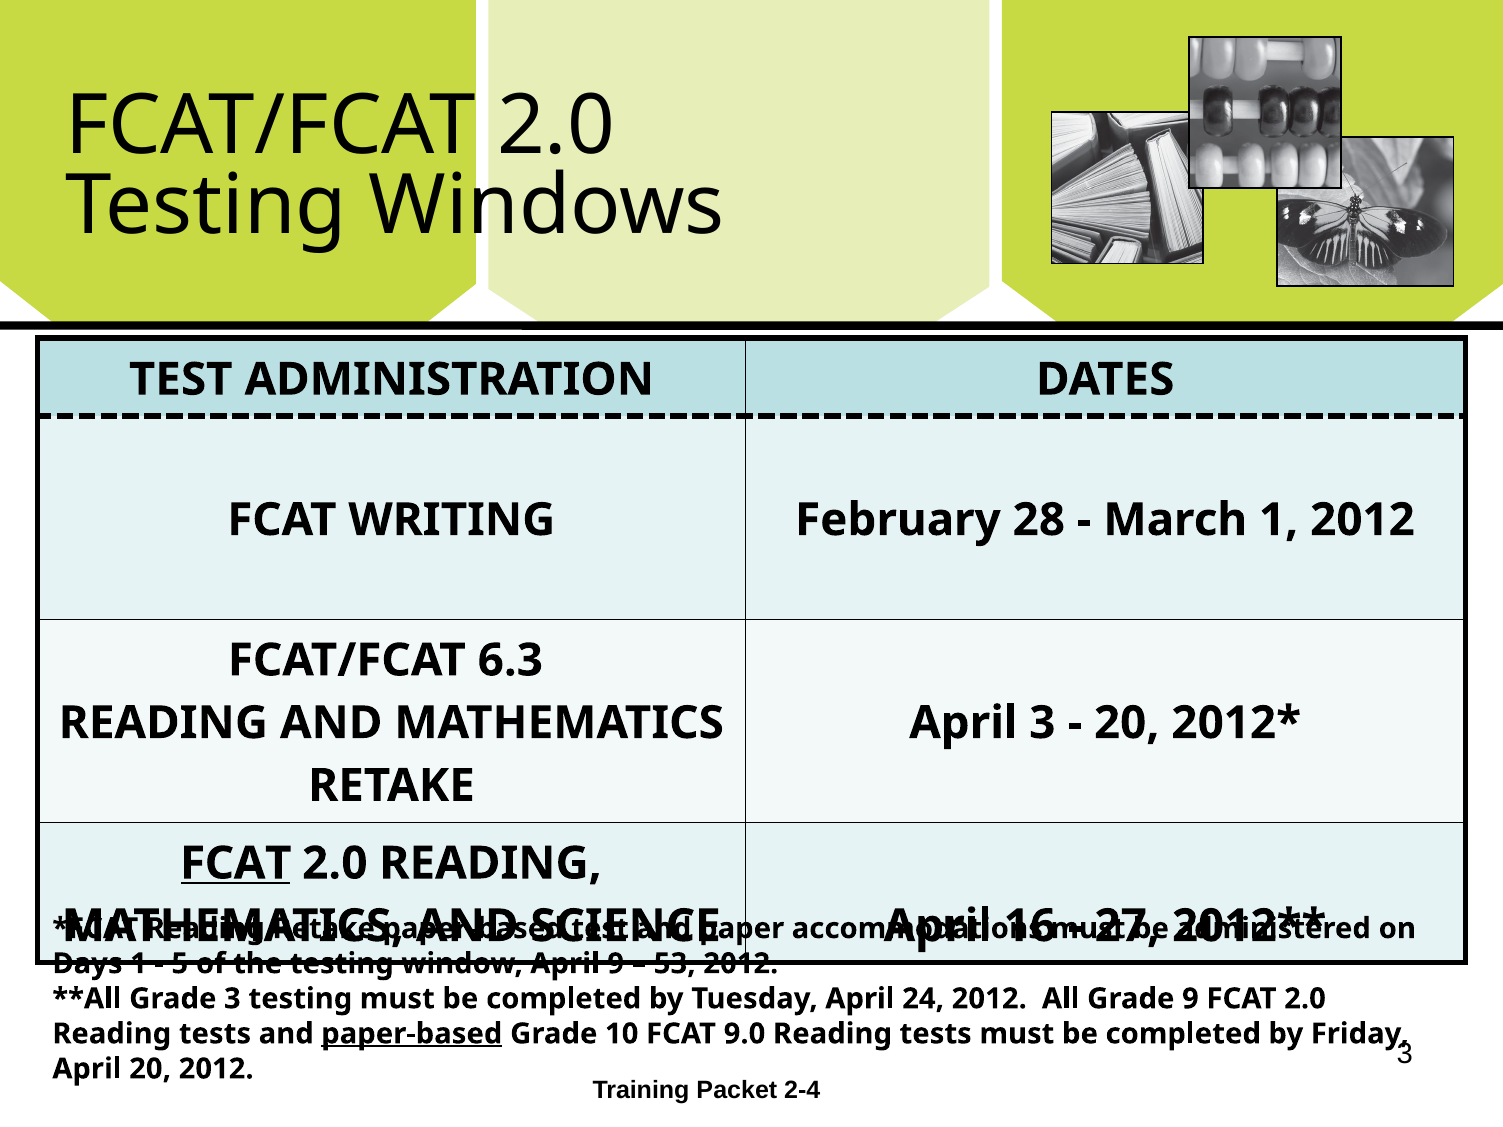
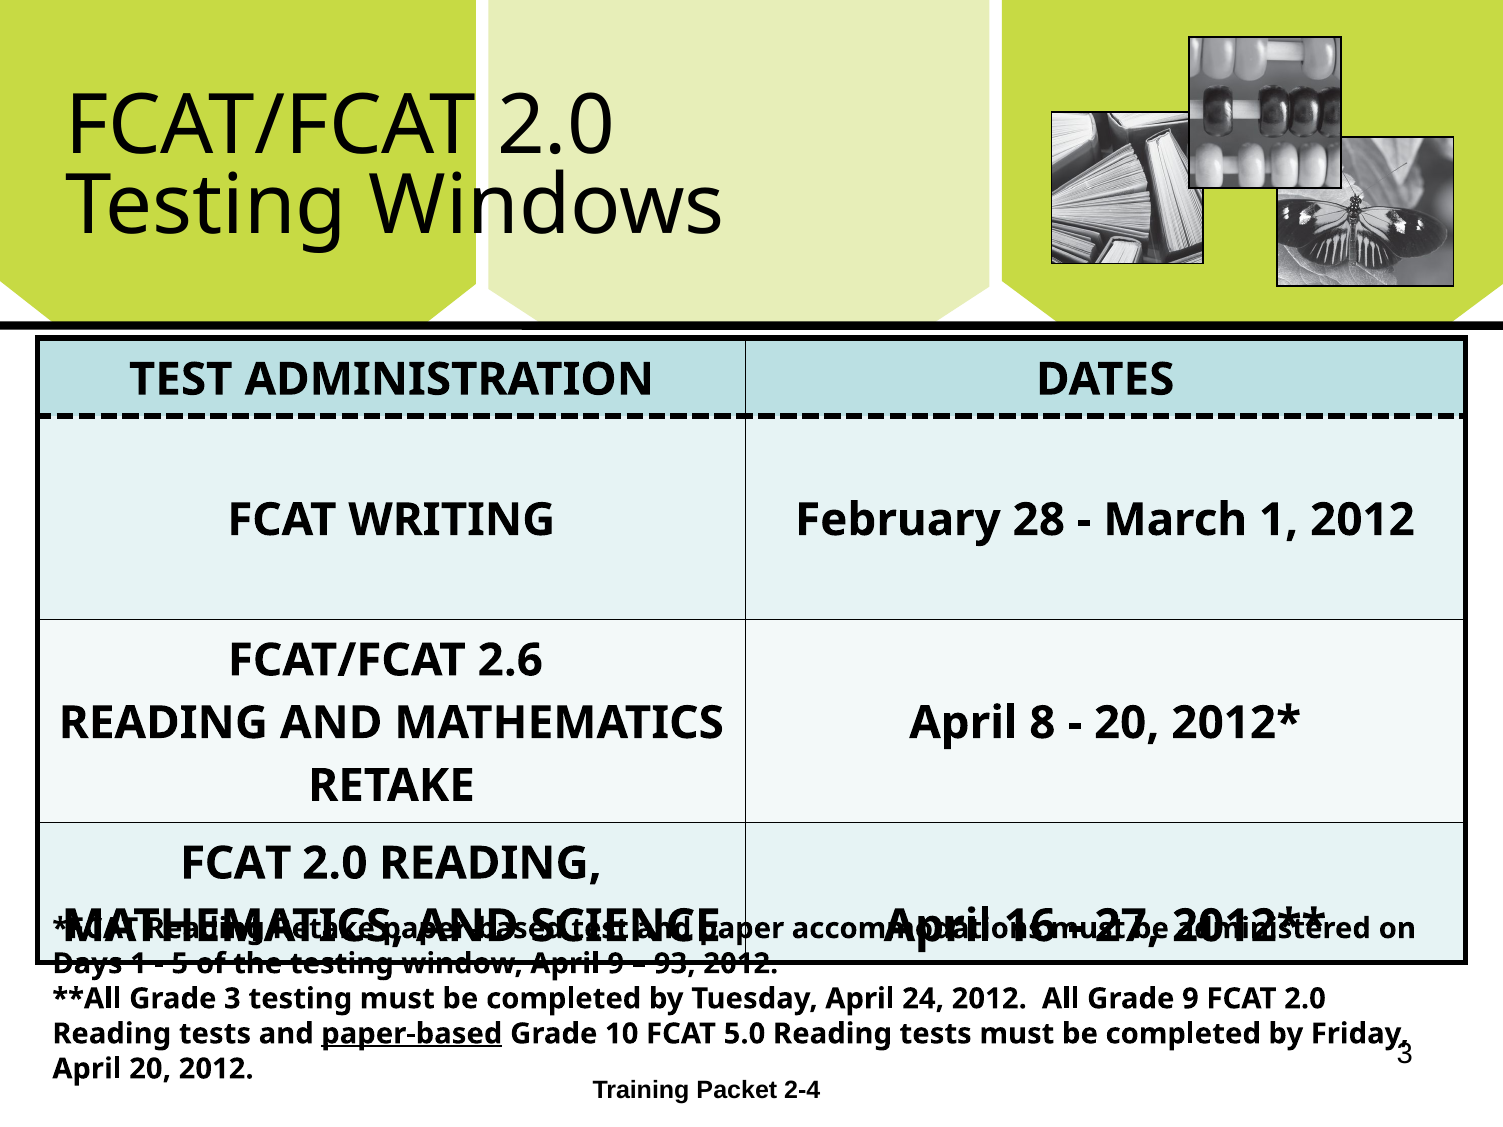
6.3: 6.3 -> 2.6 (510, 660)
April 3: 3 -> 8 (1042, 723)
FCAT underline: present -> none (236, 864)
53: 53 -> 93 (675, 964)
9.0: 9.0 -> 5.0 (745, 1034)
